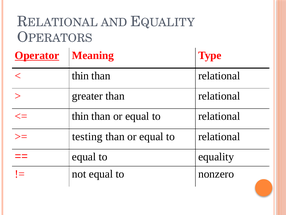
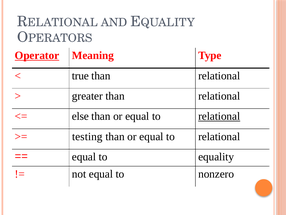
thin: thin -> true (80, 76)
thin: thin -> else (80, 116)
relational underline: none -> present (219, 116)
